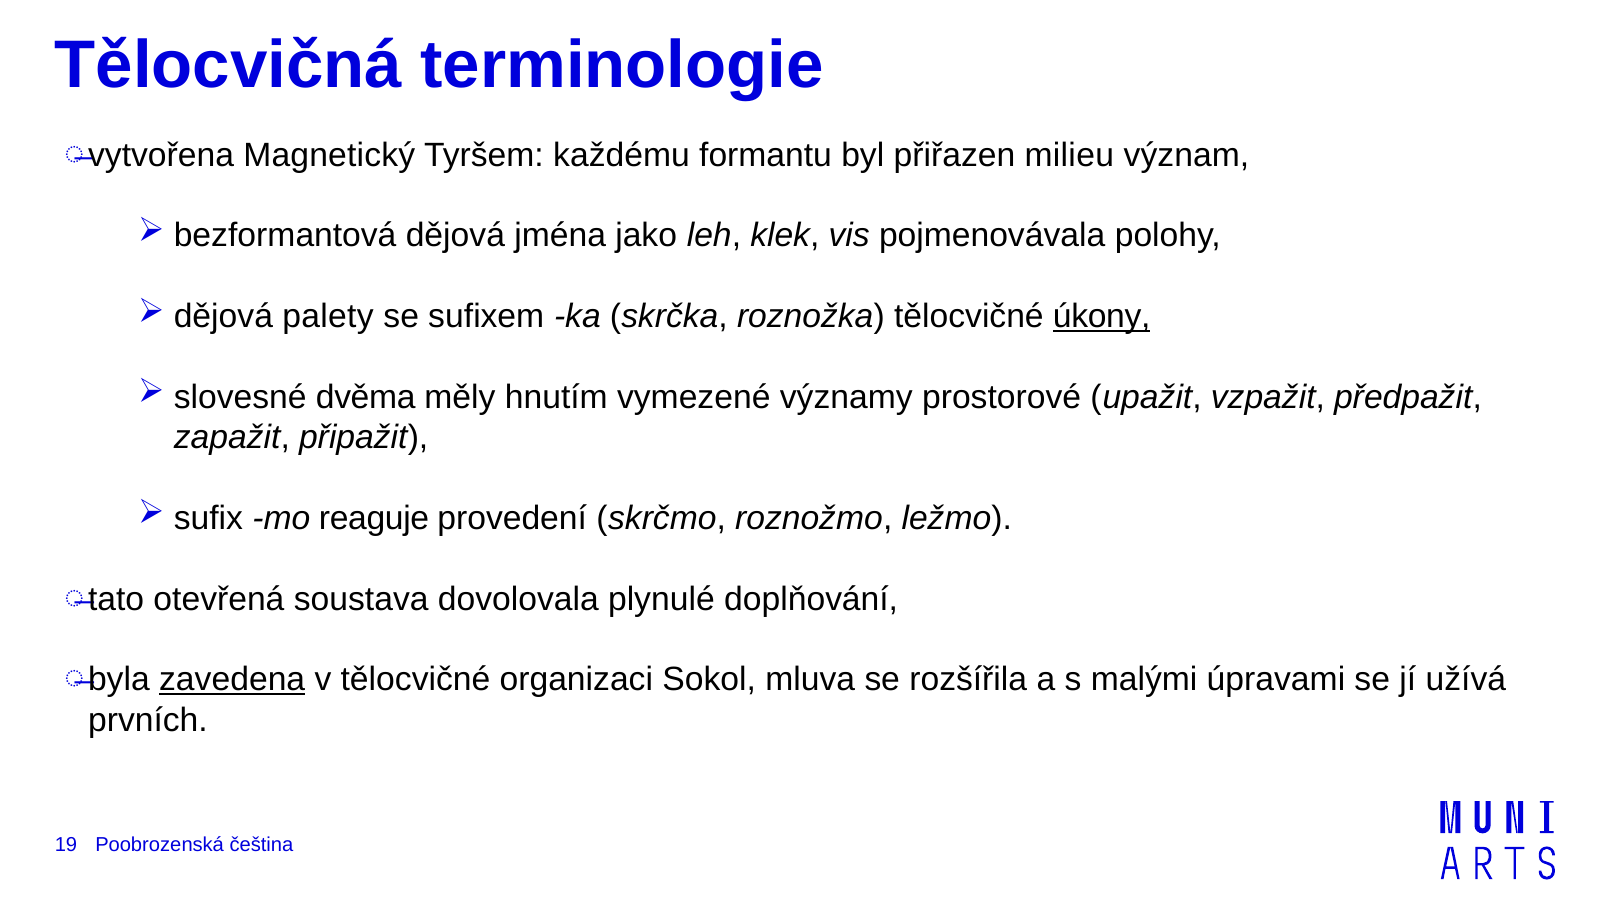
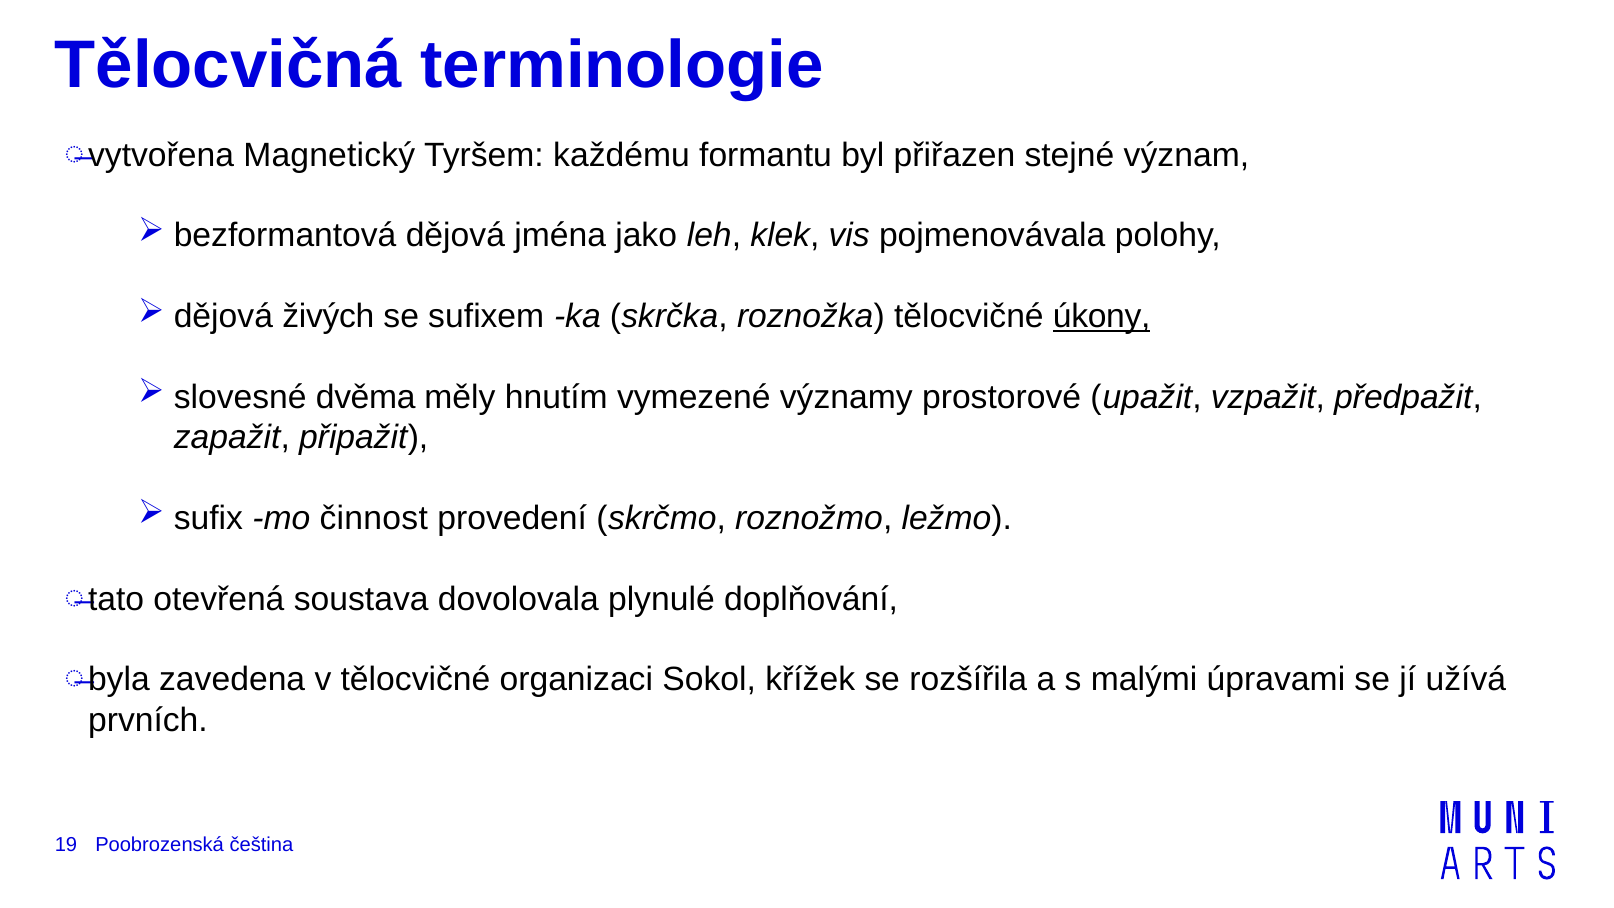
milieu: milieu -> stejné (1069, 155)
palety: palety -> živých (328, 316)
reaguje: reaguje -> činnost (374, 518)
zavedena underline: present -> none (232, 680)
mluva: mluva -> křížek (810, 680)
